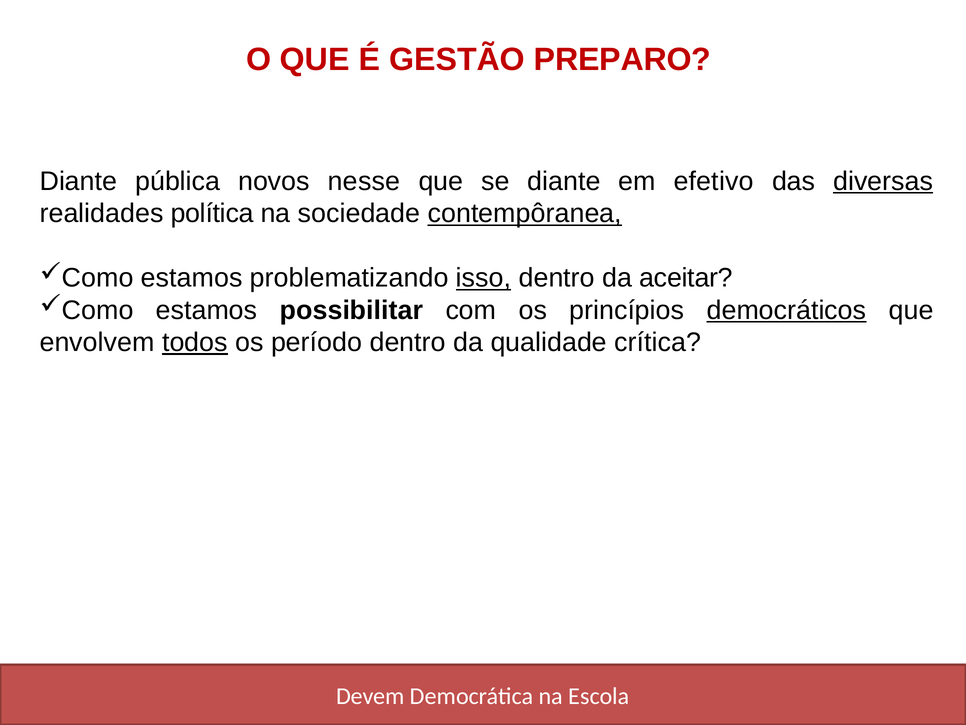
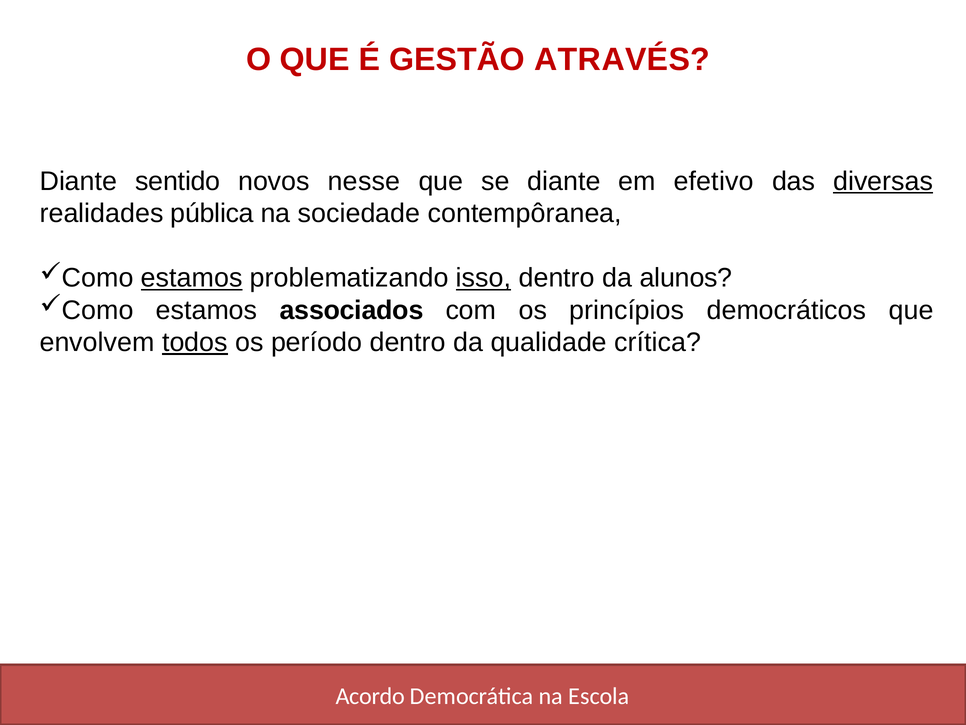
PREPARO: PREPARO -> ATRAVÉS (622, 60)
pública: pública -> sentido (178, 181)
política: política -> pública (212, 213)
contempôranea underline: present -> none (525, 213)
estamos underline: none -> present (192, 278)
aceitar: aceitar -> alunos (686, 278)
possibilitar: possibilitar -> associados (352, 310)
democráticos underline: present -> none (786, 310)
Devem: Devem -> Acordo (370, 696)
